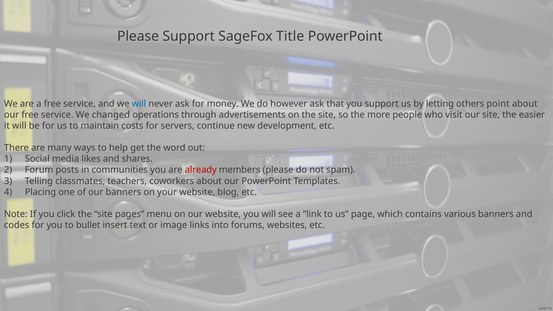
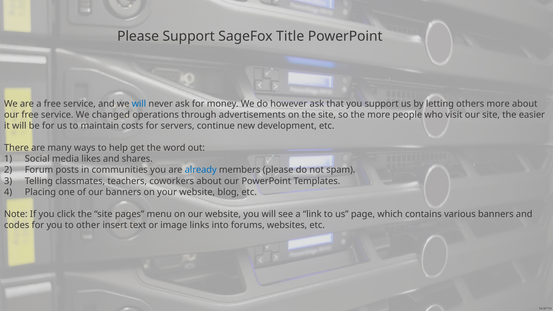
others point: point -> more (498, 104)
already colour: red -> blue (201, 170)
bullet: bullet -> other (88, 225)
